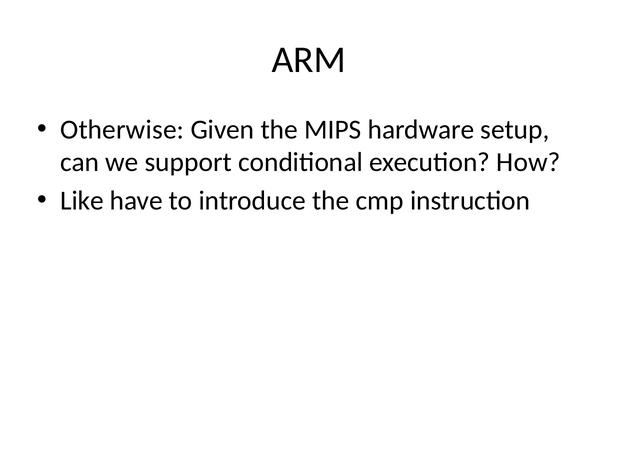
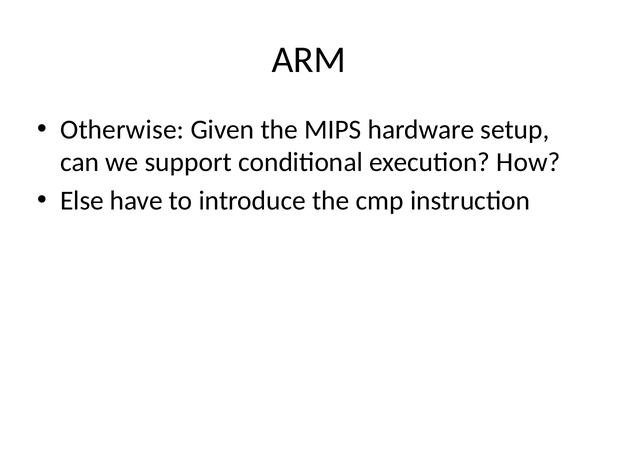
Like: Like -> Else (82, 201)
